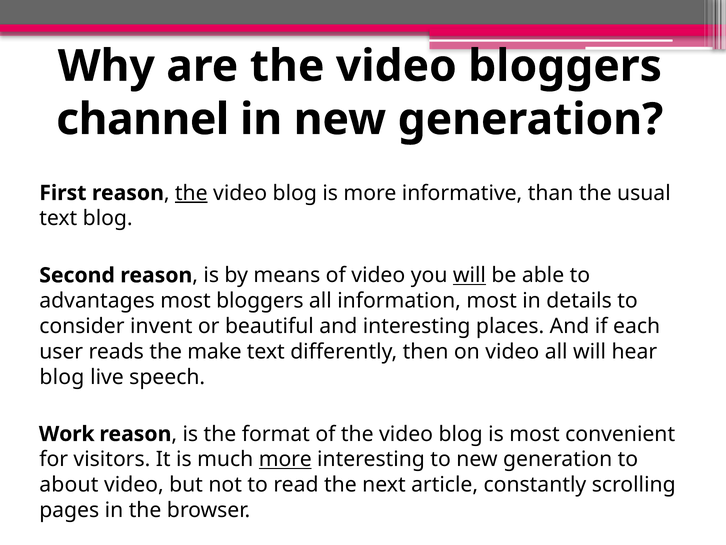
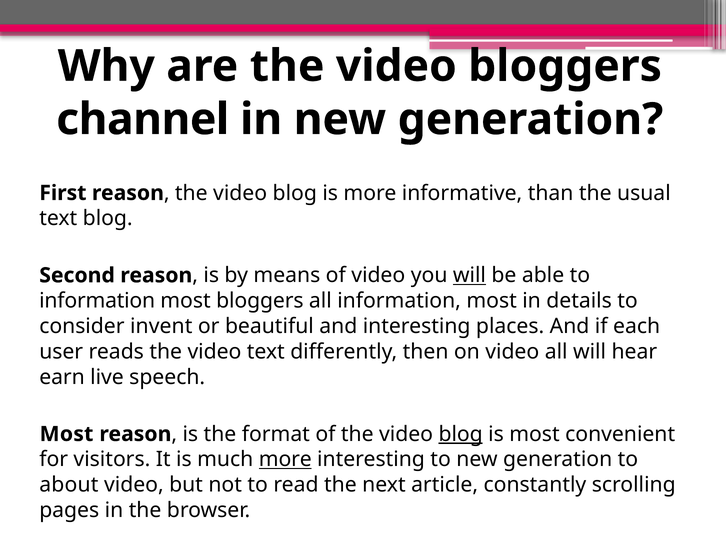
the underline: present -> none (191, 193)
advantages: advantages -> information (97, 301)
reads the make: make -> video (214, 351)
blog: blog -> earn (62, 377)
Work: Work -> Most (66, 434)
blog underline: none -> present (461, 434)
